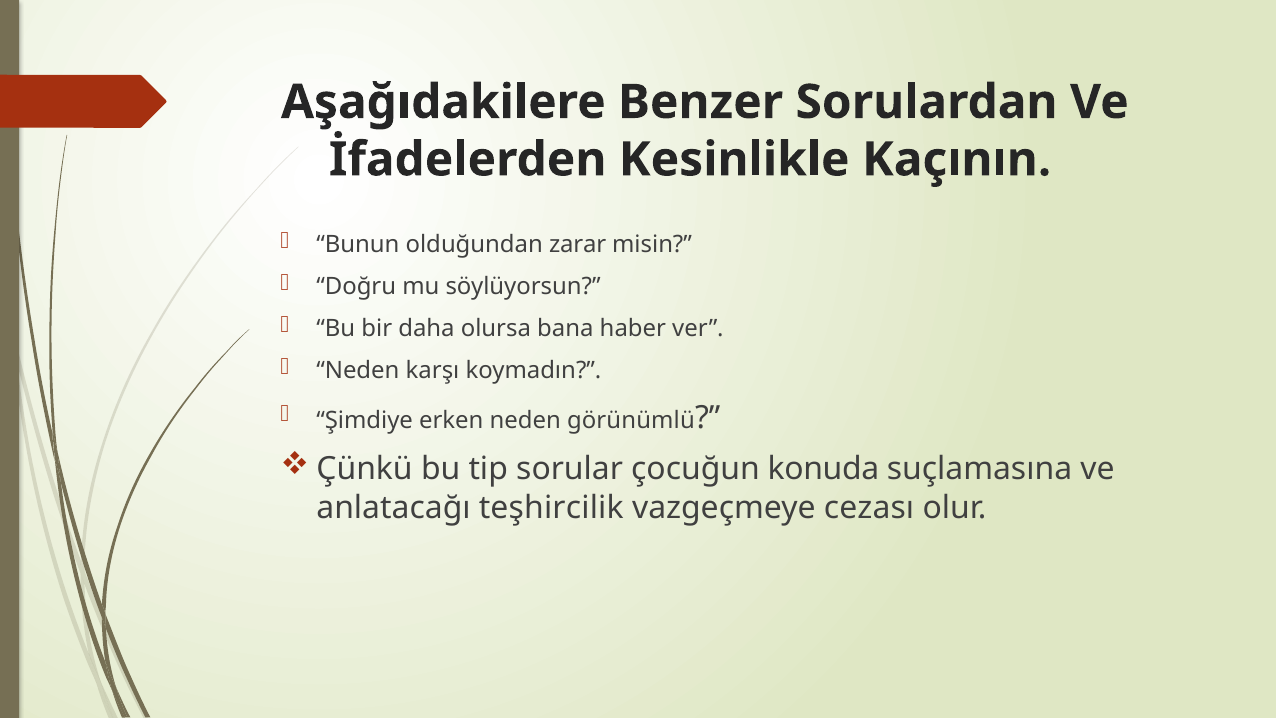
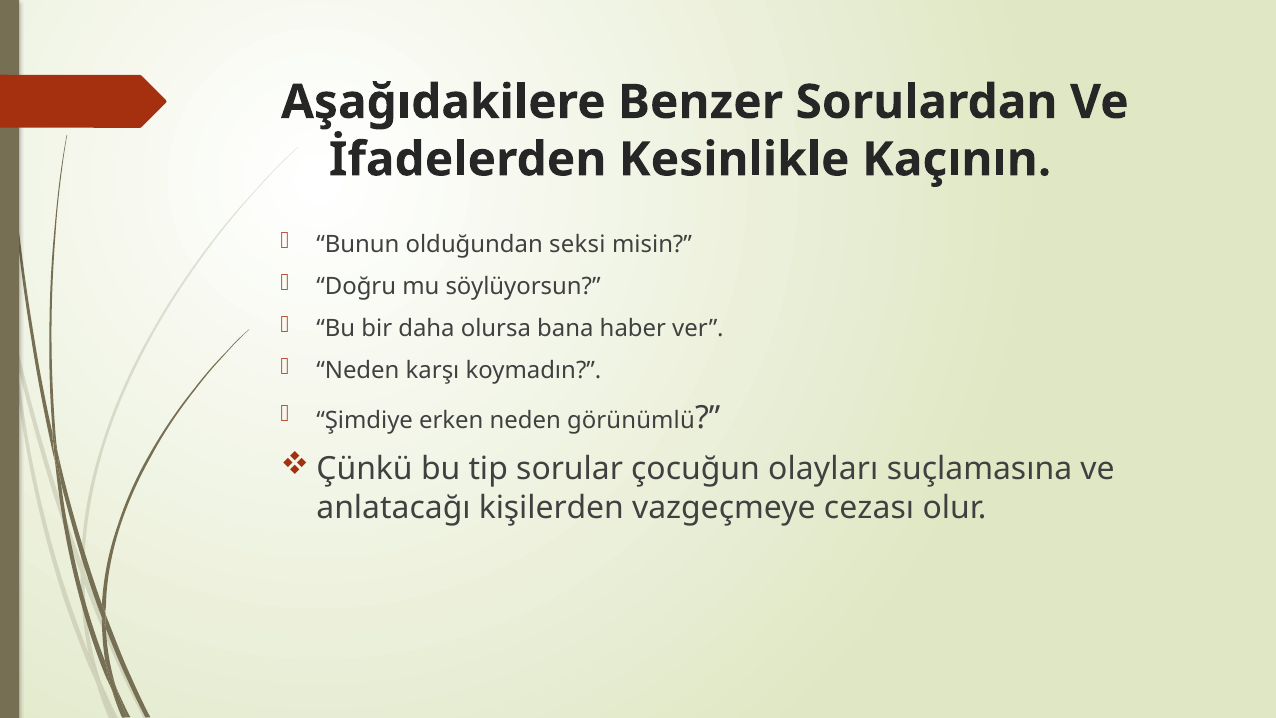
zarar: zarar -> seksi (577, 244)
konuda: konuda -> olayları (823, 469)
teşhircilik: teşhircilik -> kişilerden (551, 507)
